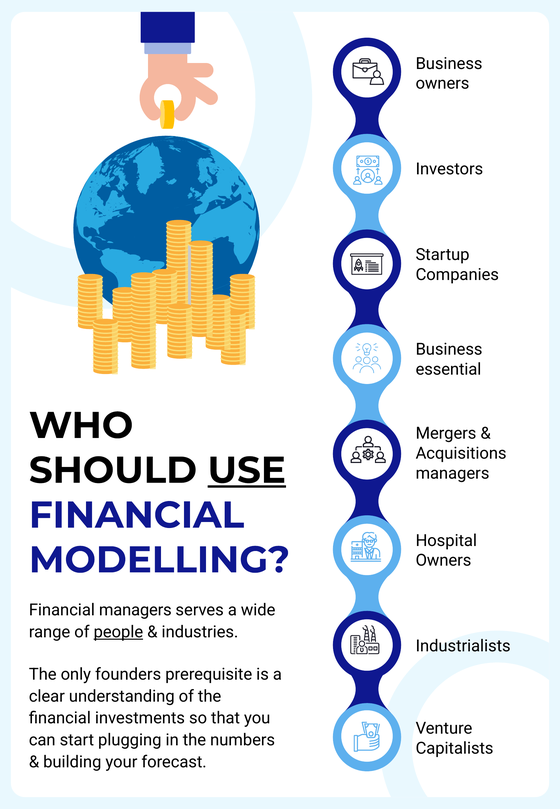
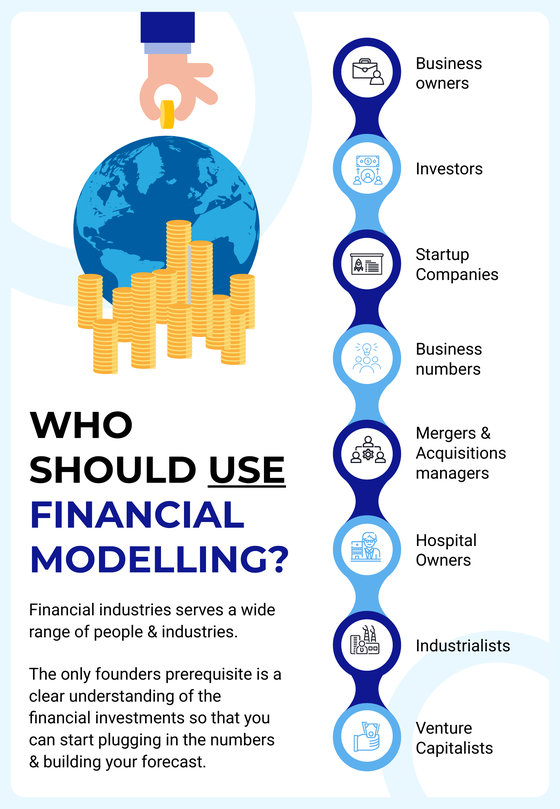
essential: essential -> numbers (448, 369)
Financial managers: managers -> industries (135, 610)
people underline: present -> none (118, 632)
